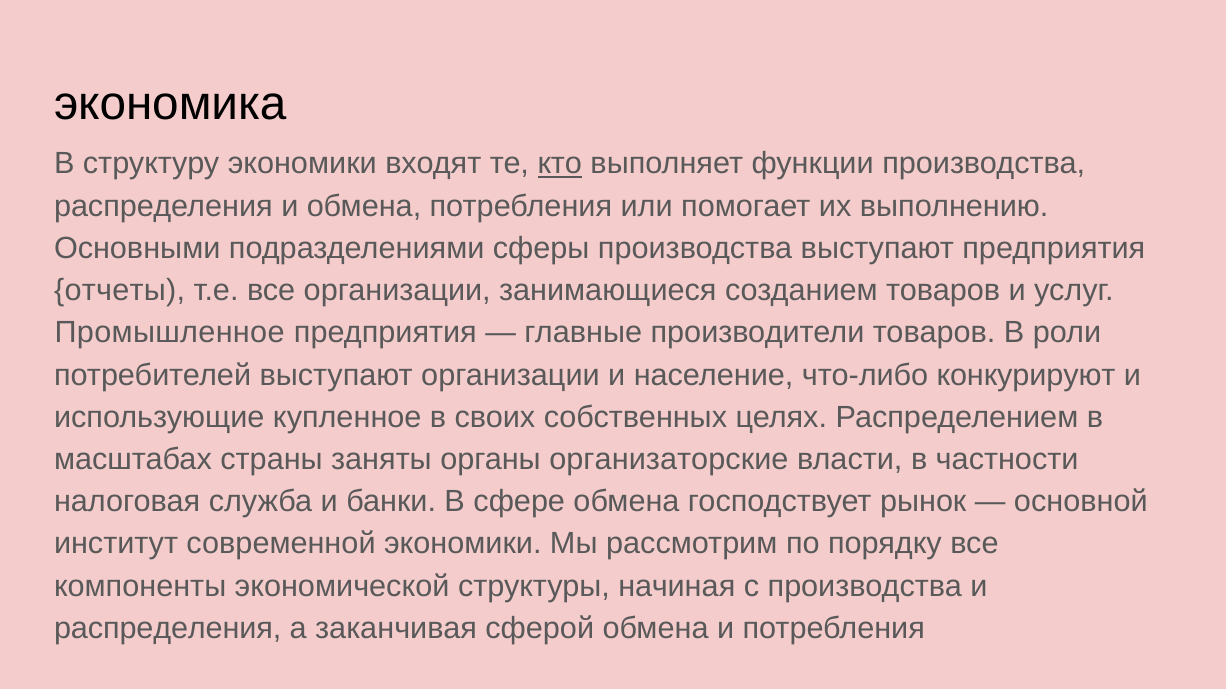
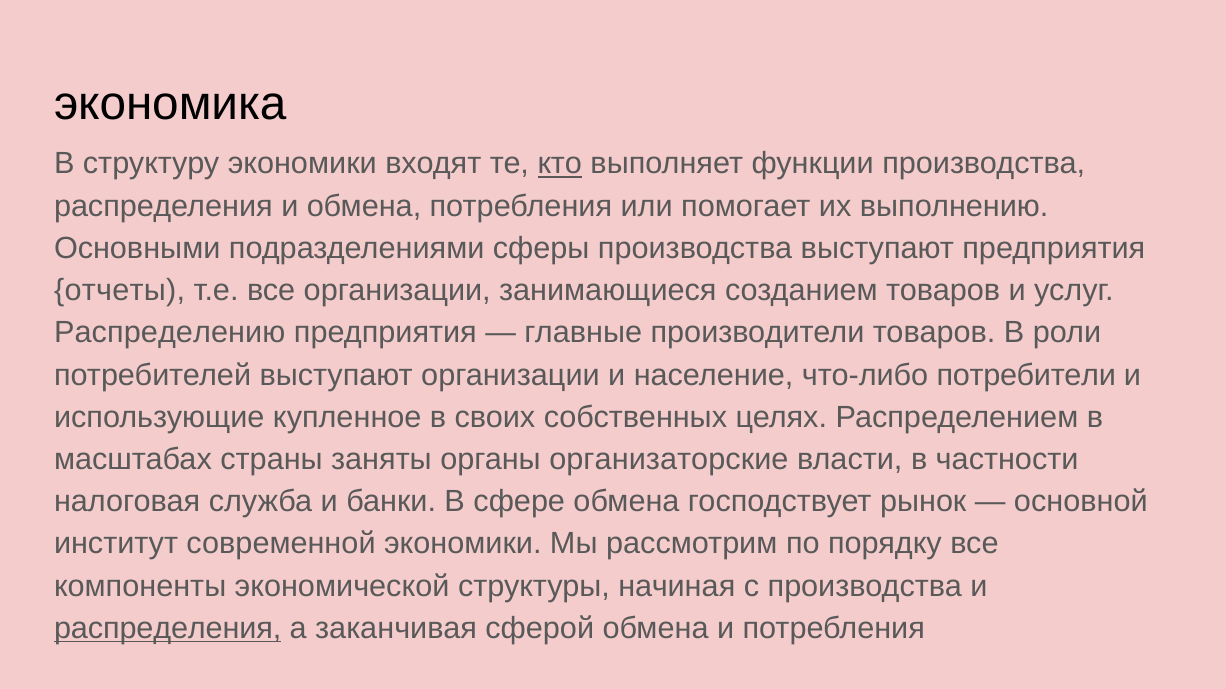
Промышленное: Промышленное -> Распределению (170, 333)
конкурируют: конкурируют -> потребители (1026, 375)
распределения underline: none -> present (168, 629)
